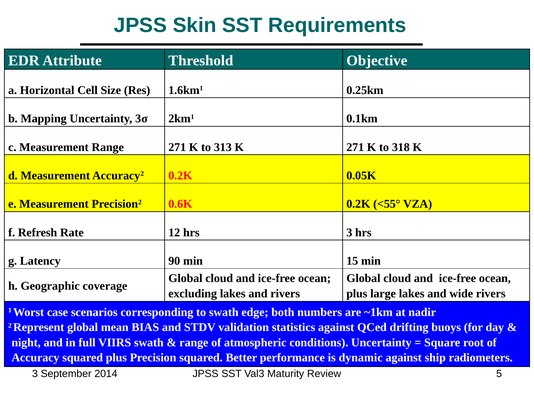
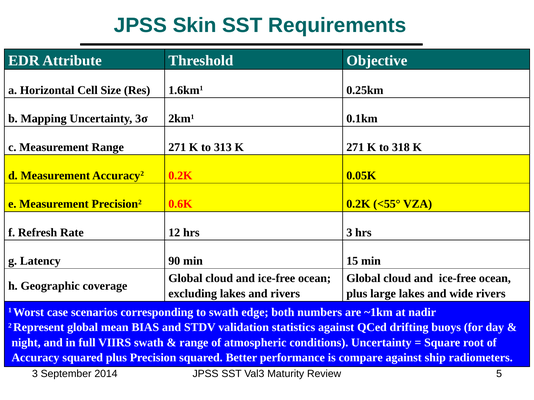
dynamic: dynamic -> compare (361, 358)
